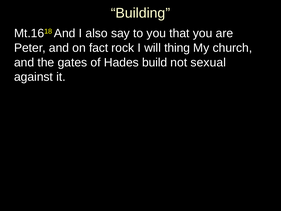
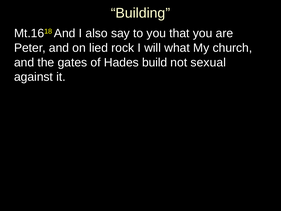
fact: fact -> lied (99, 48)
thing: thing -> what (177, 48)
